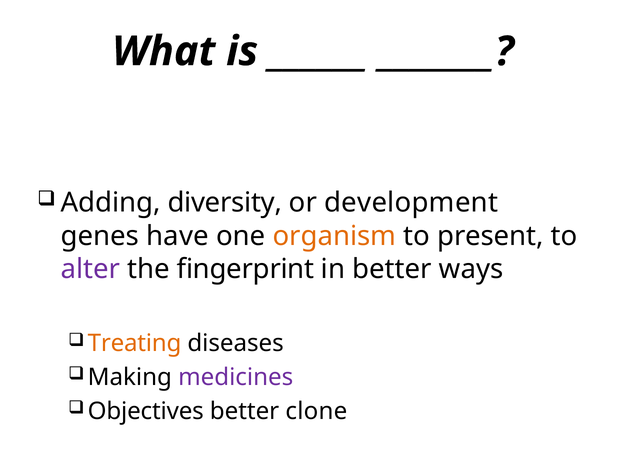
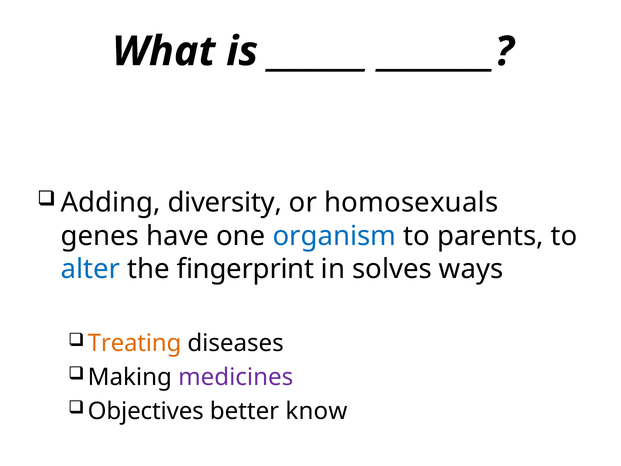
development: development -> homosexuals (411, 203)
organism colour: orange -> blue (334, 236)
present: present -> parents (490, 236)
alter colour: purple -> blue (90, 269)
in better: better -> solves (392, 269)
clone: clone -> know (316, 411)
